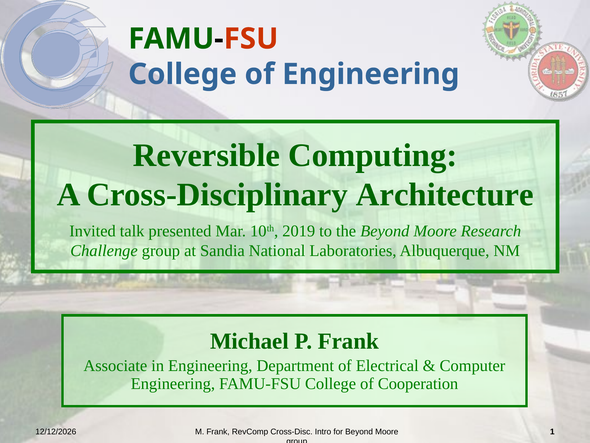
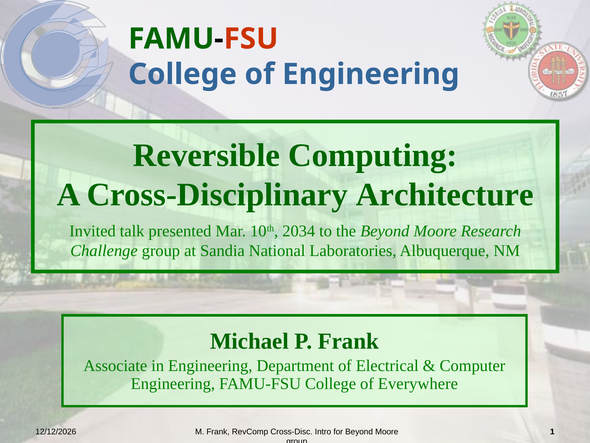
2019: 2019 -> 2034 (299, 231)
Cooperation: Cooperation -> Everywhere (418, 383)
